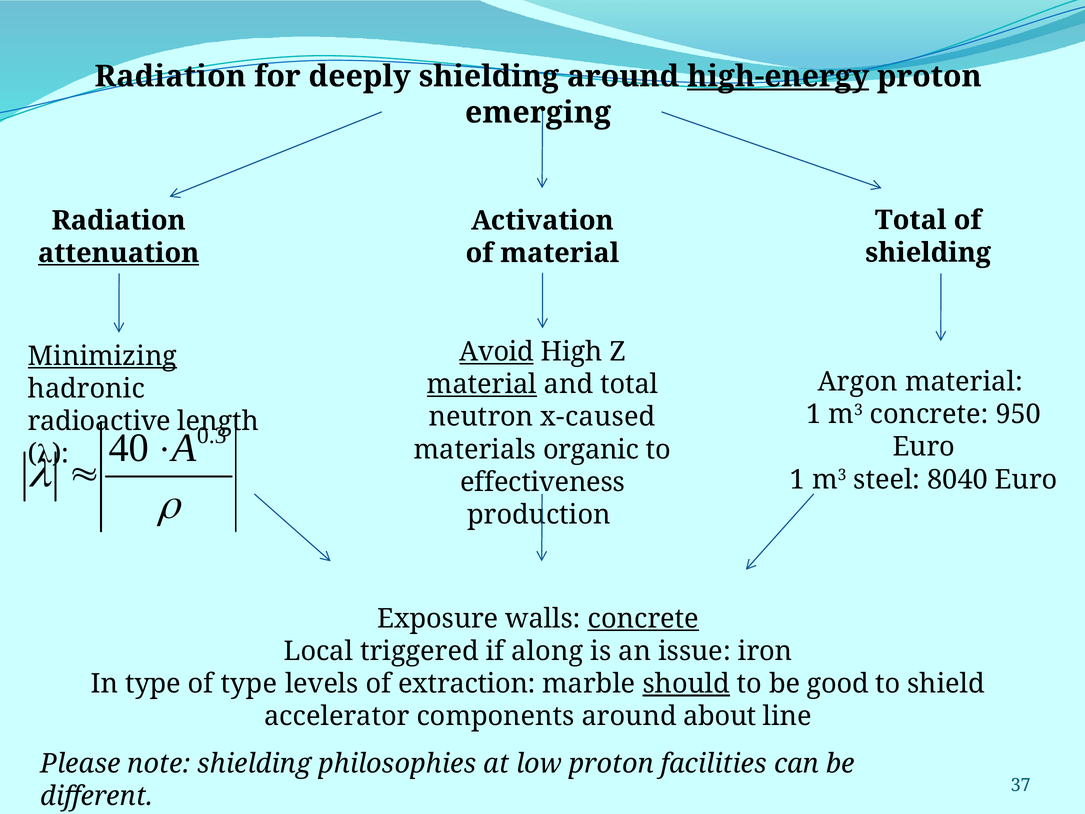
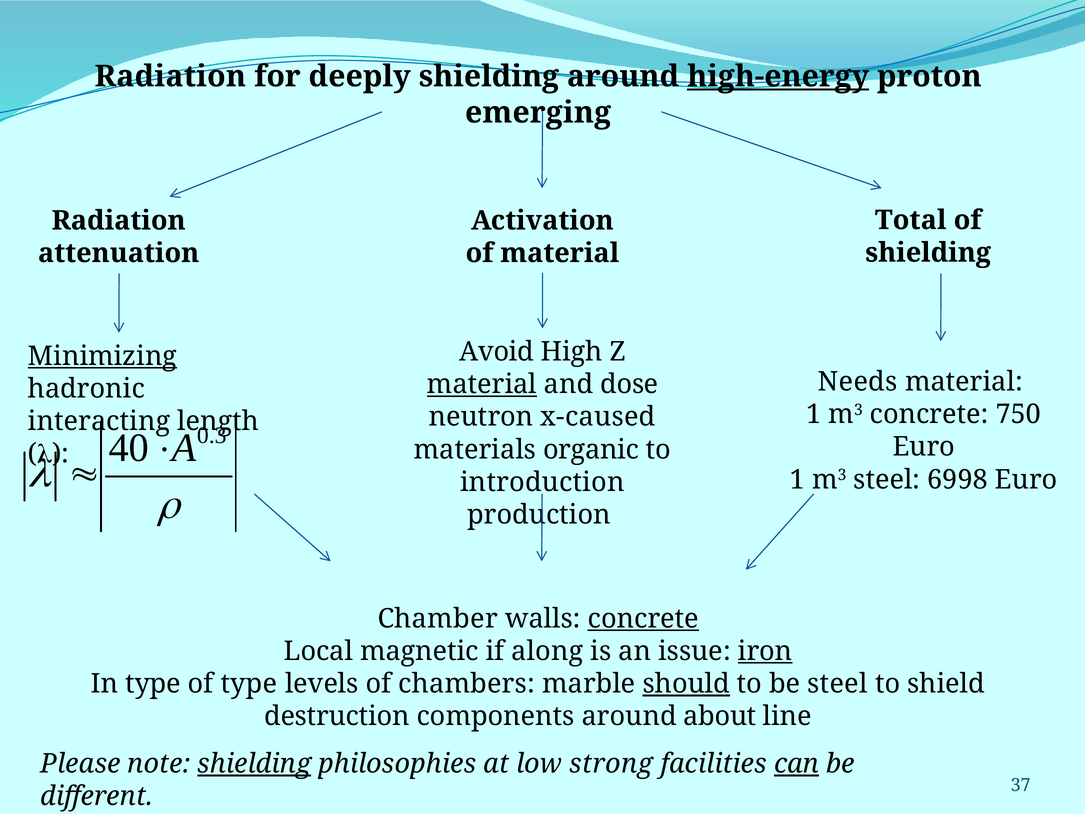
attenuation underline: present -> none (119, 253)
Avoid underline: present -> none (497, 352)
Argon: Argon -> Needs (858, 382)
and total: total -> dose (629, 384)
950: 950 -> 750 (1018, 414)
radioactive: radioactive -> interacting (99, 421)
8040: 8040 -> 6998 (958, 479)
effectiveness: effectiveness -> introduction (542, 482)
Exposure: Exposure -> Chamber (438, 619)
triggered: triggered -> magnetic (419, 651)
iron underline: none -> present (765, 651)
extraction: extraction -> chambers (467, 684)
be good: good -> steel (838, 684)
accelerator: accelerator -> destruction (337, 716)
shielding underline: none -> present (254, 764)
low proton: proton -> strong (611, 764)
can underline: none -> present (797, 764)
